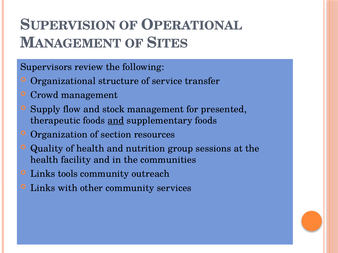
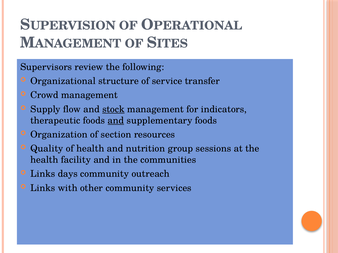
stock underline: none -> present (113, 109)
presented: presented -> indicators (224, 109)
tools: tools -> days (68, 174)
